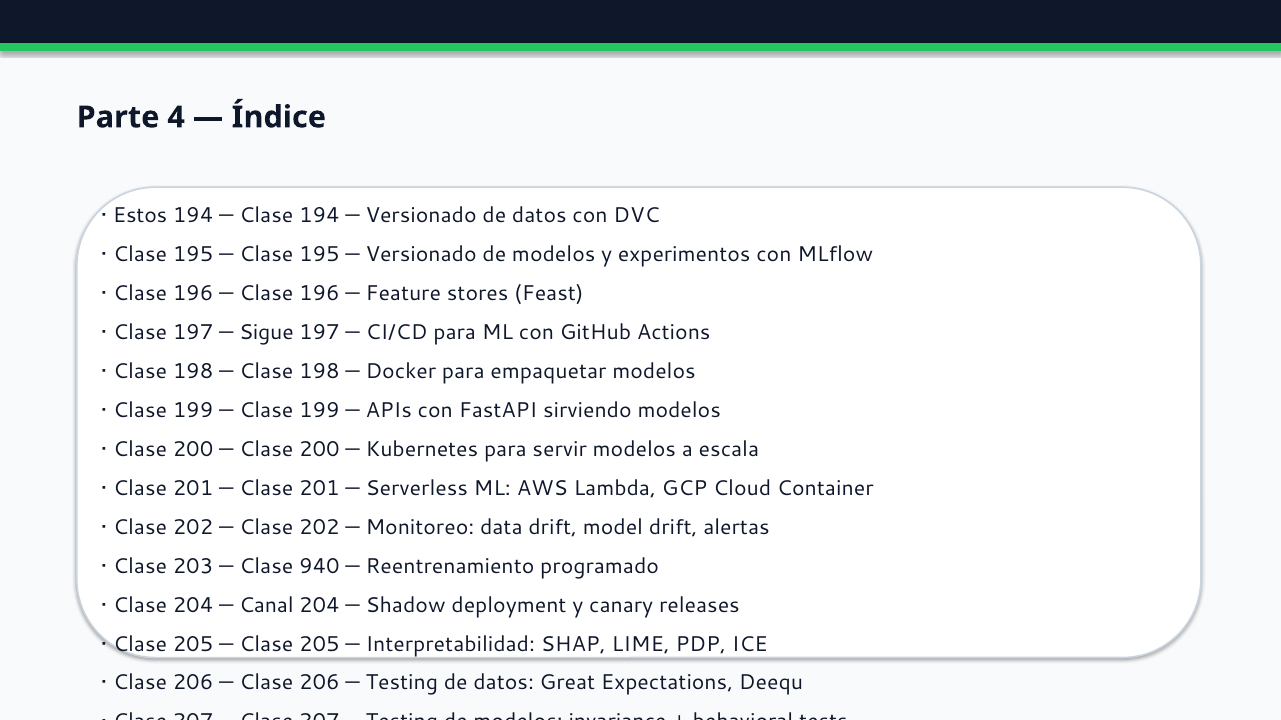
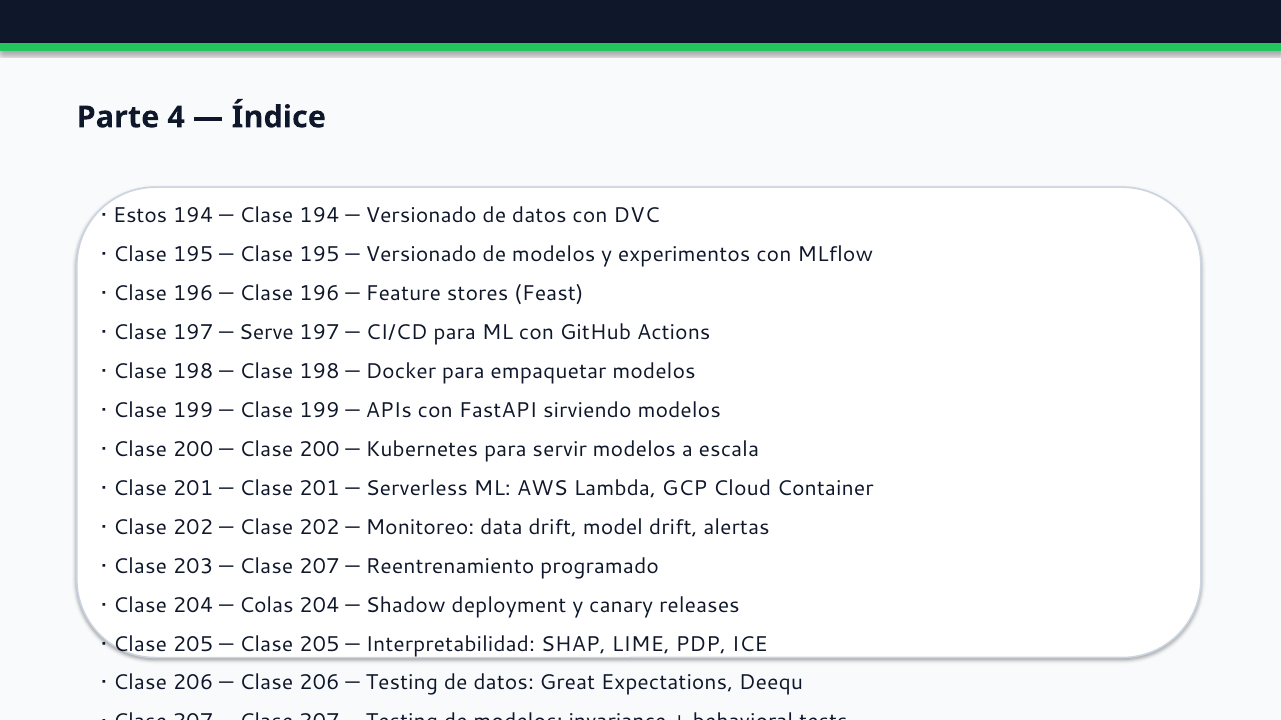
Sigue: Sigue -> Serve (266, 333)
940: 940 -> 207 (319, 567)
Canal: Canal -> Colas (266, 606)
